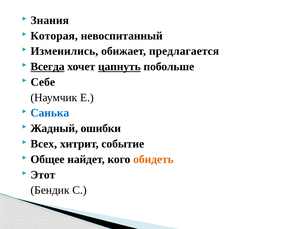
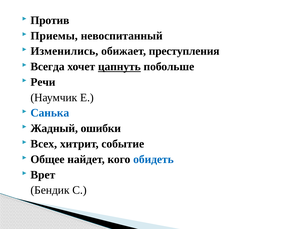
Знания: Знания -> Против (50, 20)
Которая: Которая -> Приемы (54, 36)
предлагается: предлагается -> преступления (184, 51)
Всегда underline: present -> none (47, 67)
Себе: Себе -> Речи (43, 82)
обидеть colour: orange -> blue (153, 159)
Этот: Этот -> Врет (43, 175)
